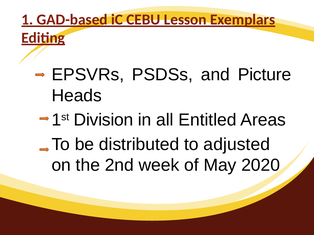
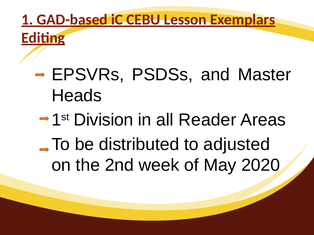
Picture: Picture -> Master (264, 75)
Entitled: Entitled -> Reader (207, 120)
